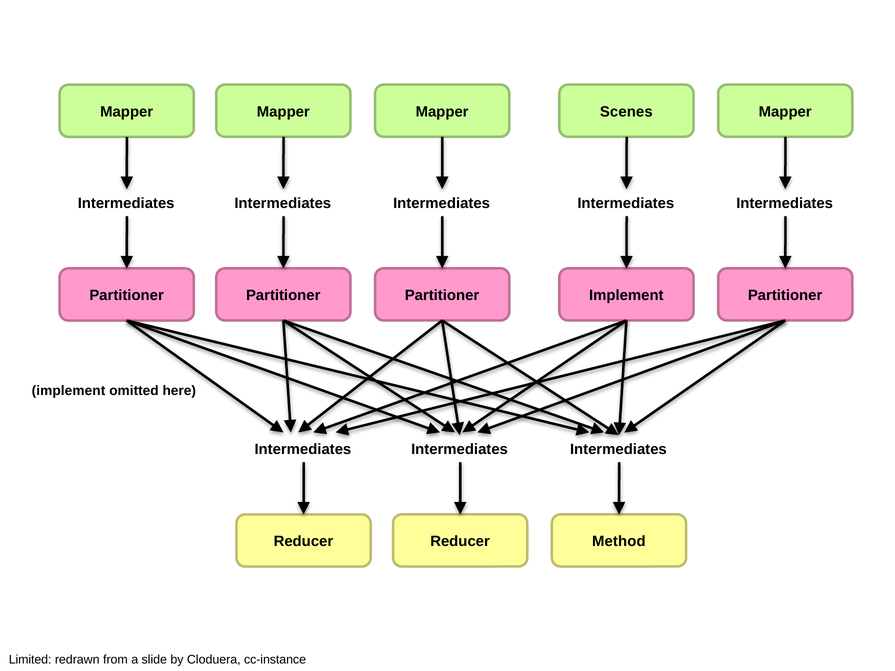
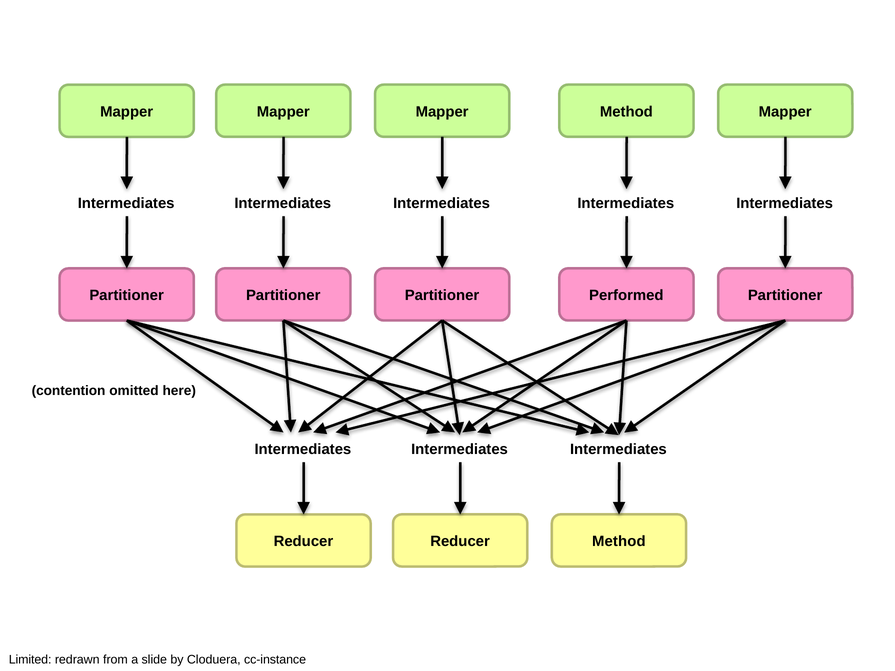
Mapper Scenes: Scenes -> Method (626, 112)
Partitioner Implement: Implement -> Performed (626, 296)
implement: implement -> contention (69, 391)
